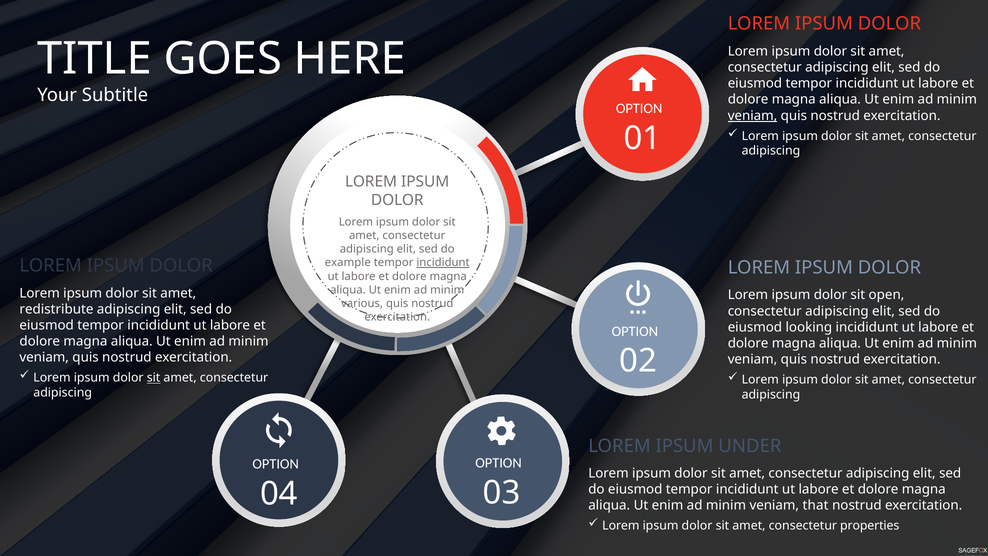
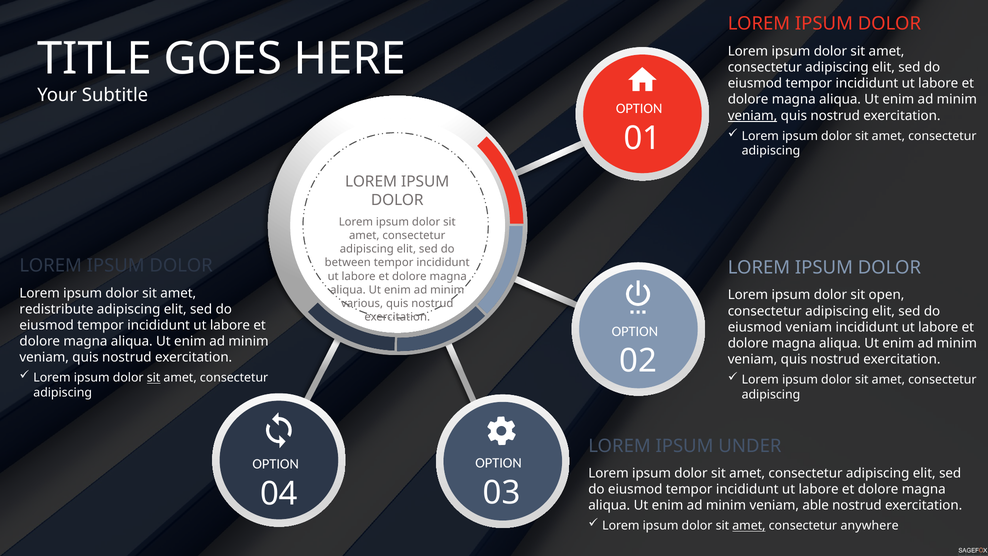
example: example -> between (348, 263)
incididunt underline: present -> none (443, 263)
eiusmod looking: looking -> veniam (809, 327)
that: that -> able (816, 505)
amet underline: none -> present (749, 526)
properties: properties -> anywhere (870, 526)
